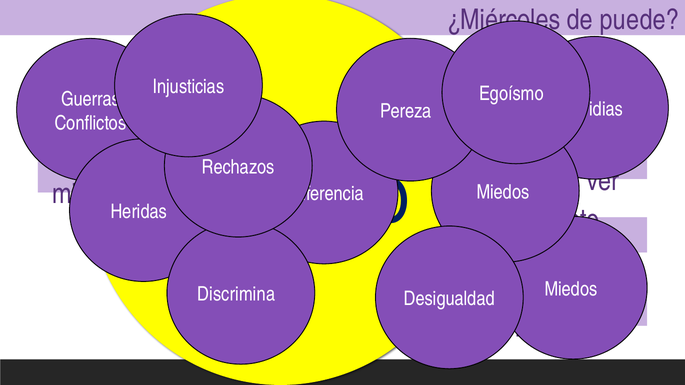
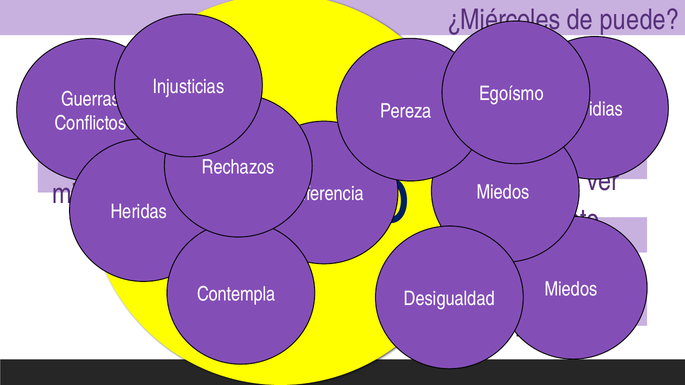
Discrimina: Discrimina -> Contempla (236, 294)
